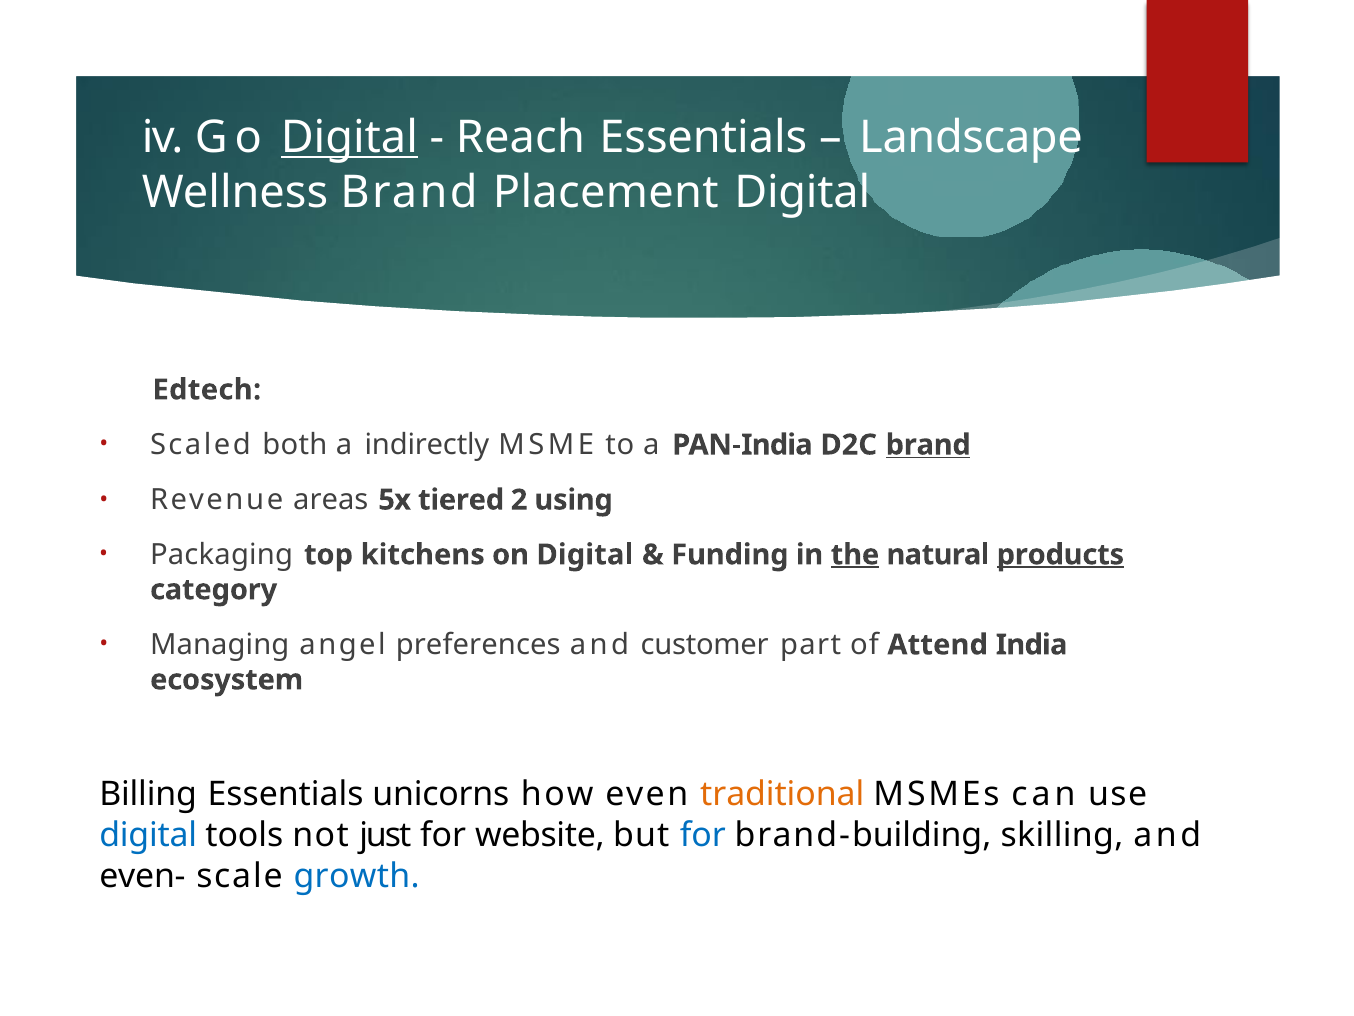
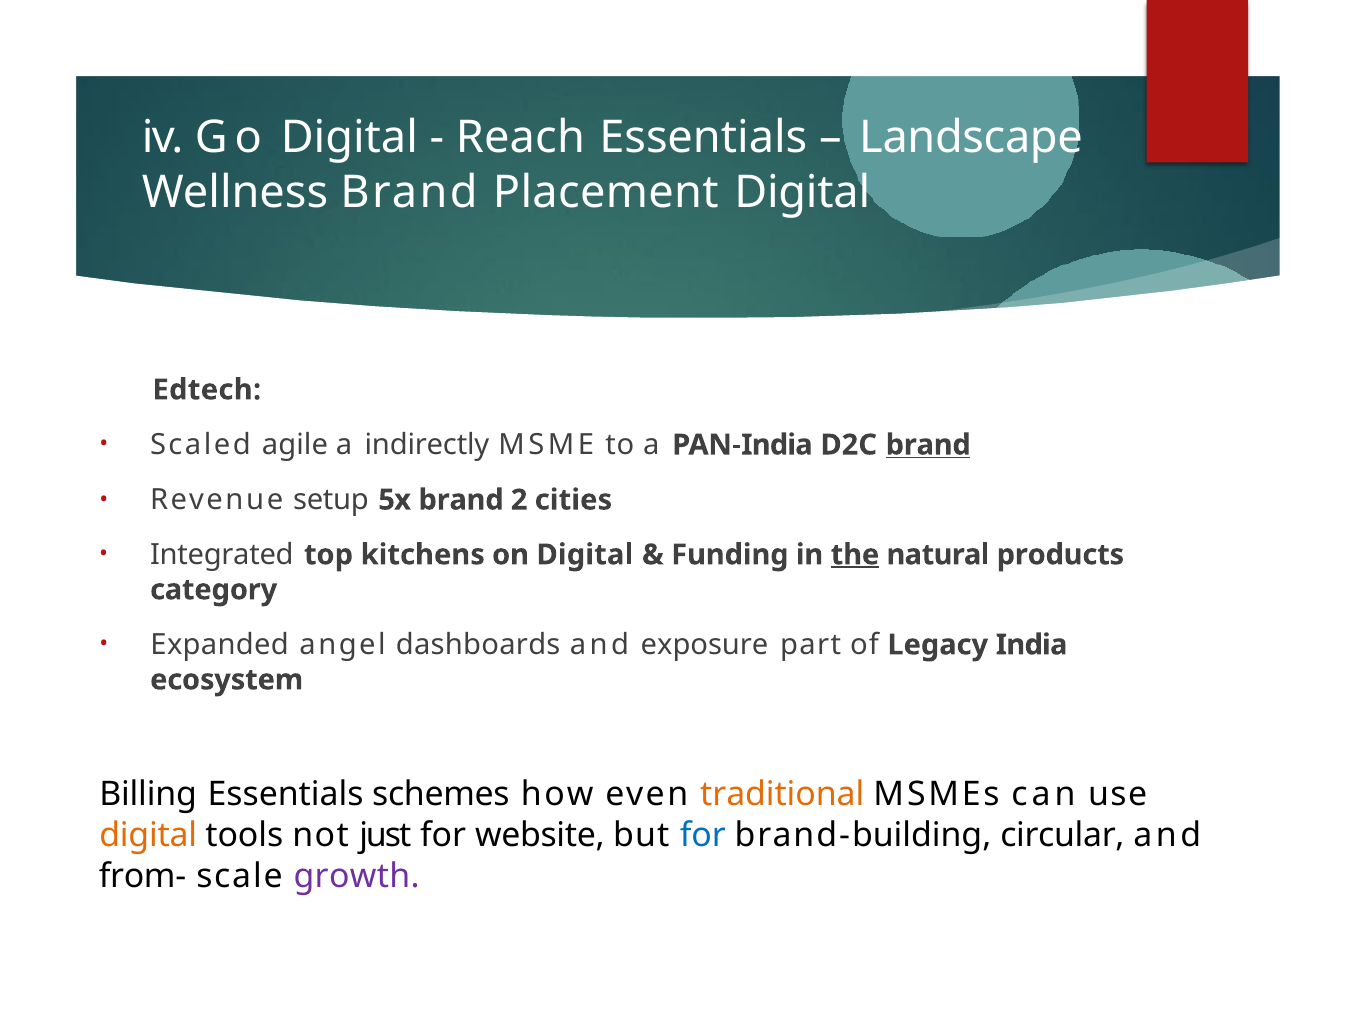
Digital underline: present -> none (349, 138)
both: both -> agile (295, 445)
areas: areas -> setup (331, 500)
5x tiered: tiered -> brand (461, 500)
using: using -> cities (573, 500)
Packaging: Packaging -> Integrated (222, 554)
products underline: present -> none (1060, 554)
Managing: Managing -> Expanded (220, 645)
preferences: preferences -> dashboards (478, 645)
customer: customer -> exposure (705, 645)
Attend: Attend -> Legacy (938, 645)
unicorns: unicorns -> schemes (441, 794)
digital colour: blue -> orange (148, 835)
skilling: skilling -> circular (1062, 835)
even-: even- -> from- (143, 875)
growth colour: blue -> purple (357, 875)
